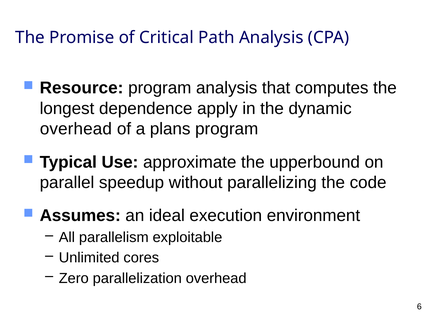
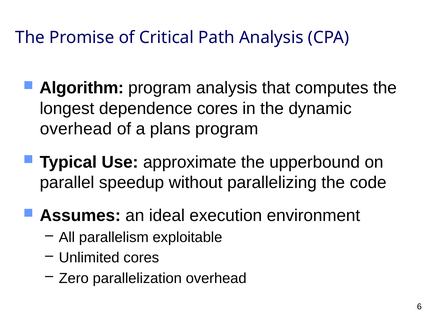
Resource: Resource -> Algorithm (82, 88)
dependence apply: apply -> cores (217, 108)
